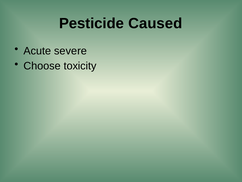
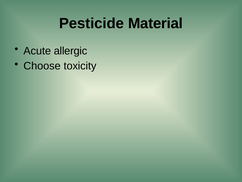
Caused: Caused -> Material (155, 23)
severe: severe -> allergic (71, 51)
